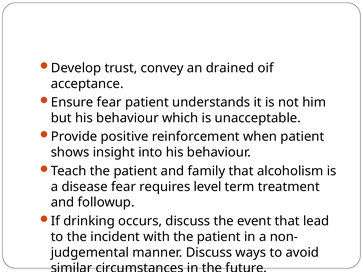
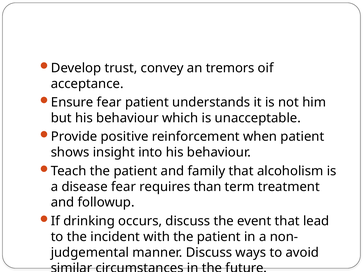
drained: drained -> tremors (230, 68)
level: level -> than (208, 187)
